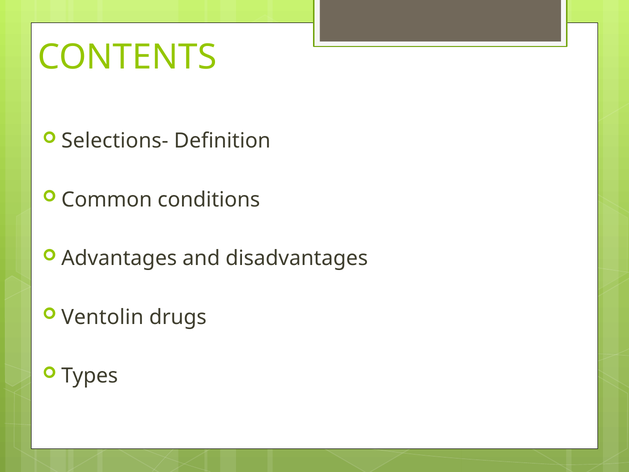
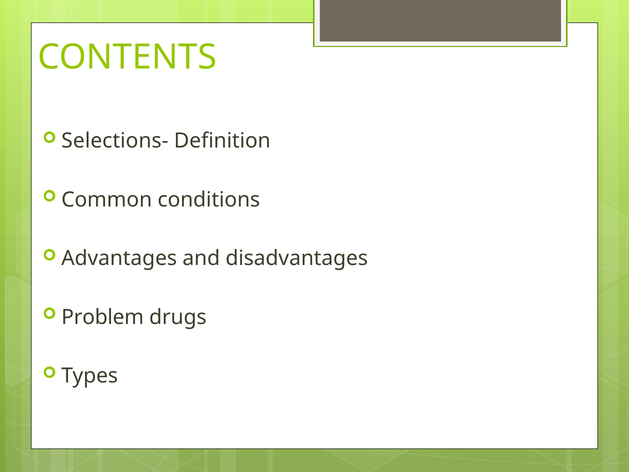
Ventolin: Ventolin -> Problem (103, 317)
